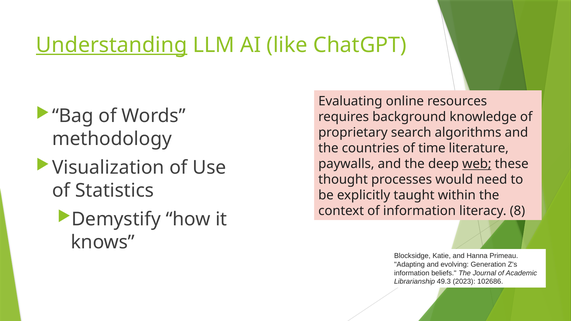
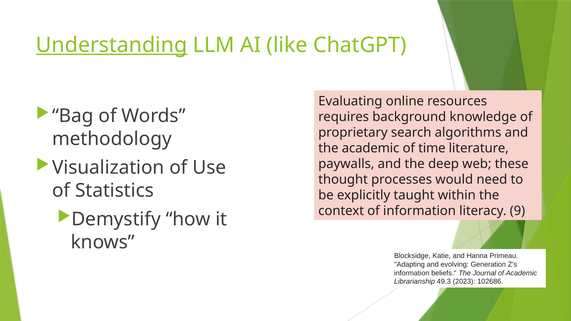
the countries: countries -> academic (371, 148)
web underline: present -> none (477, 164)
8: 8 -> 9 (517, 211)
